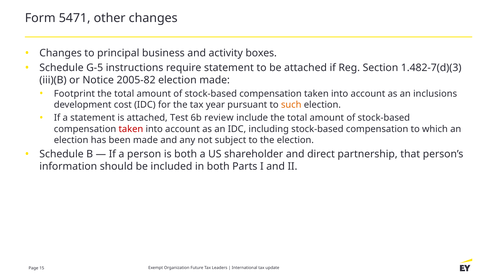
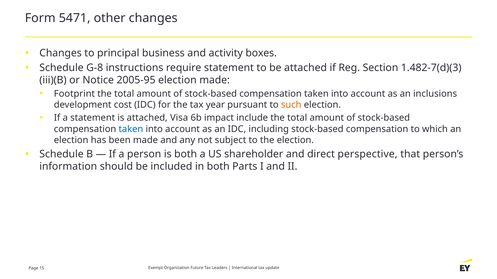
G-5: G-5 -> G-8 (95, 68)
2005-82: 2005-82 -> 2005-95 (136, 80)
Test: Test -> Visa (179, 118)
review: review -> impact (219, 118)
taken colour: red -> blue (131, 129)
partnership: partnership -> perspective (368, 154)
